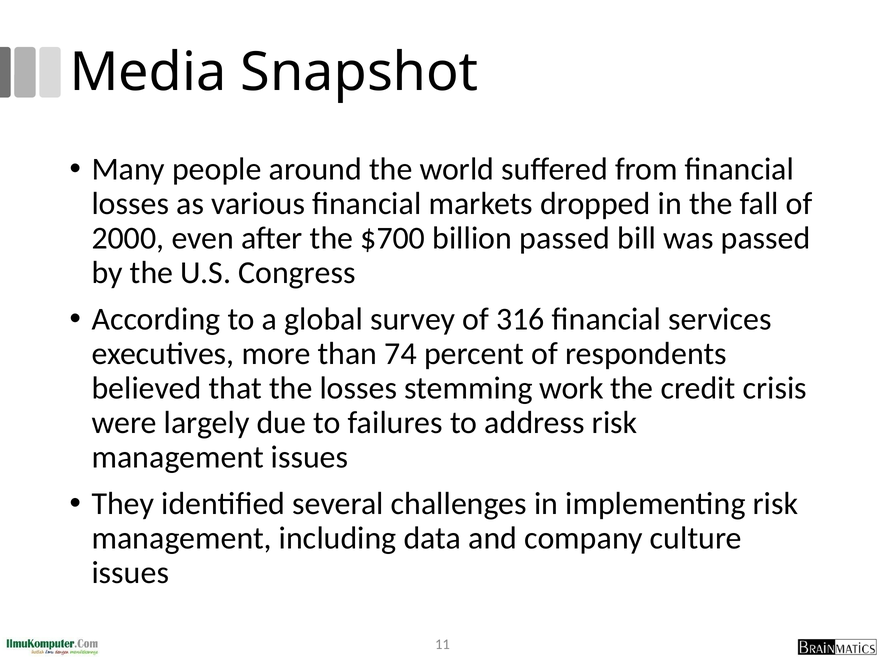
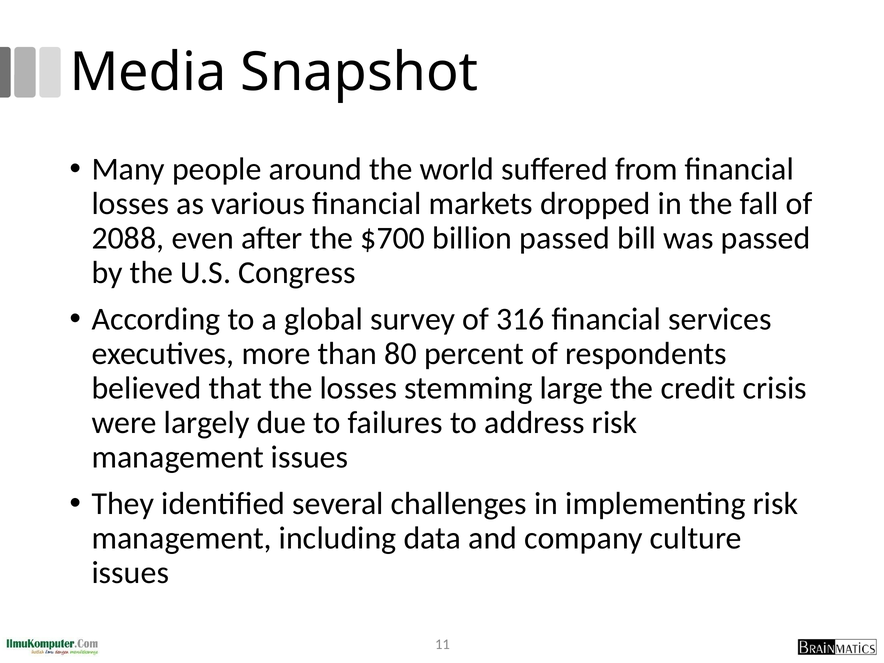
2000: 2000 -> 2088 (128, 238)
74: 74 -> 80 (401, 354)
work: work -> large (571, 388)
